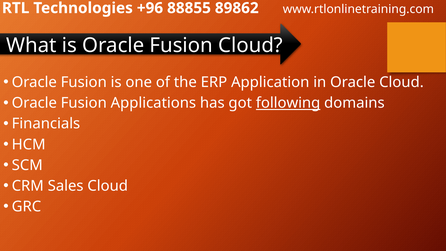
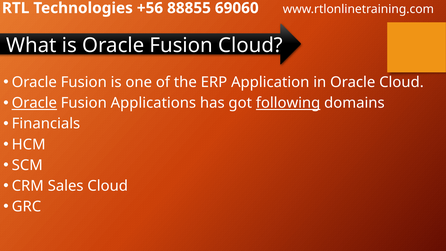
+96: +96 -> +56 (150, 8)
89862: 89862 -> 69060 (237, 8)
Oracle underline: none -> present (34, 103)
